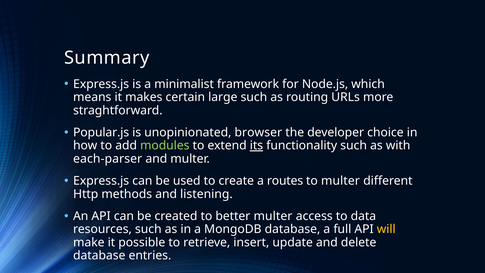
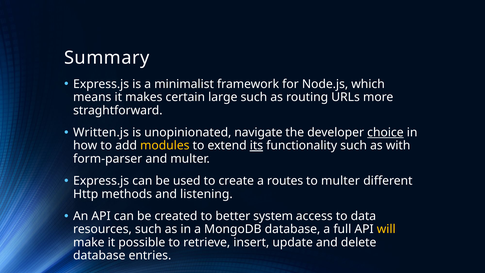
Popular.js: Popular.js -> Written.js (101, 132)
browser: browser -> navigate (258, 132)
choice underline: none -> present (385, 132)
modules colour: light green -> yellow (165, 146)
each-parser: each-parser -> form-parser (108, 159)
better multer: multer -> system (273, 216)
